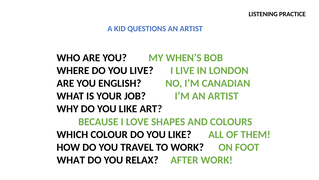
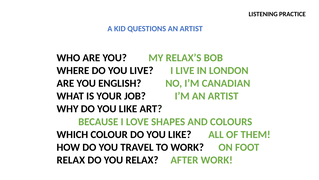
WHEN’S: WHEN’S -> RELAX’S (184, 58)
WHAT: WHAT -> RELAX (71, 160)
